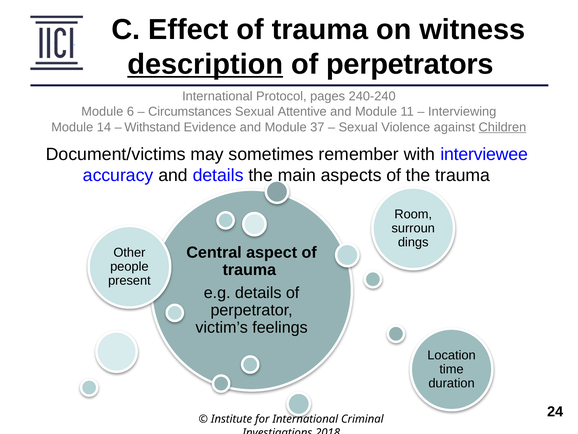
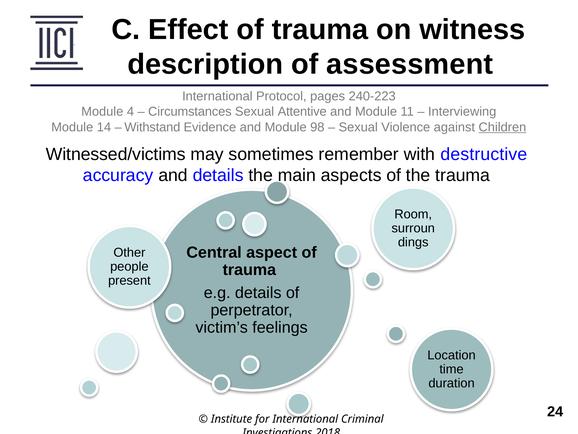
description underline: present -> none (205, 64)
perpetrators: perpetrators -> assessment (410, 64)
240-240: 240-240 -> 240-223 (372, 96)
6: 6 -> 4 (130, 112)
37: 37 -> 98 (317, 127)
Document/victims: Document/victims -> Witnessed/victims (116, 154)
interviewee: interviewee -> destructive (484, 154)
